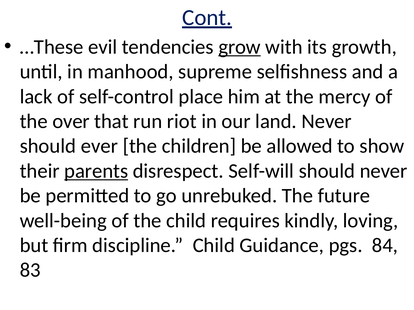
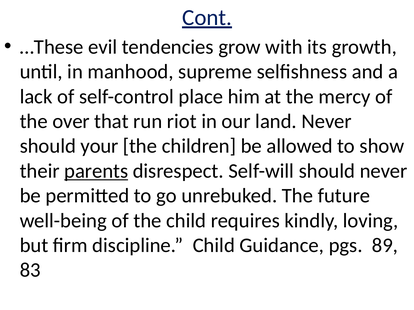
grow underline: present -> none (240, 47)
ever: ever -> your (99, 146)
84: 84 -> 89 (385, 246)
